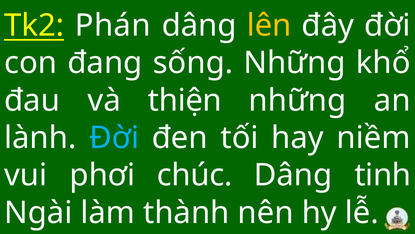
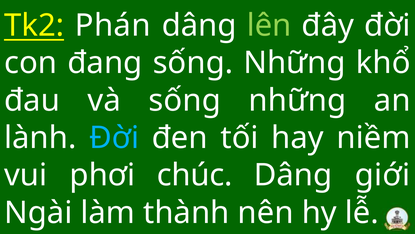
lên colour: yellow -> light green (269, 26)
và thiện: thiện -> sống (185, 100)
tinh: tinh -> giới (382, 175)
